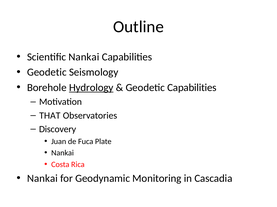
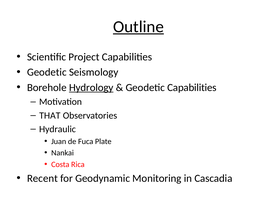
Outline underline: none -> present (138, 27)
Scientific Nankai: Nankai -> Project (84, 57)
Discovery: Discovery -> Hydraulic (57, 130)
Nankai: Nankai -> Recent (42, 179)
